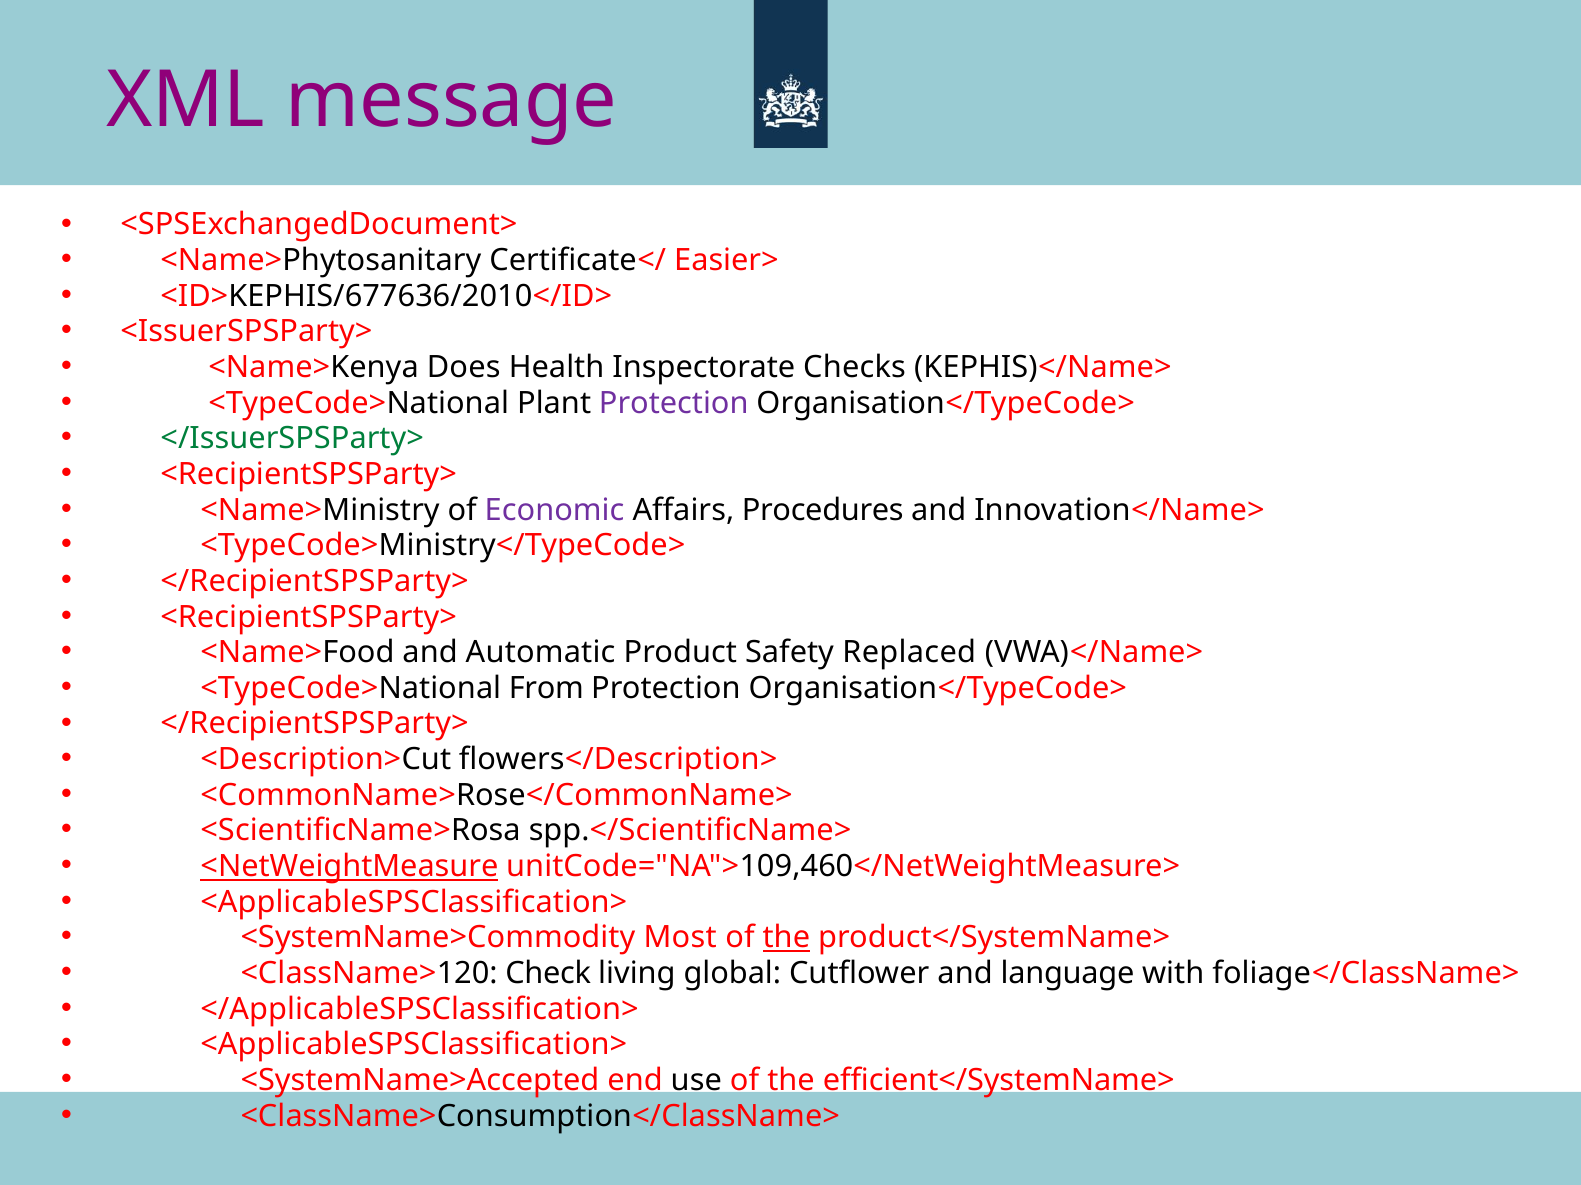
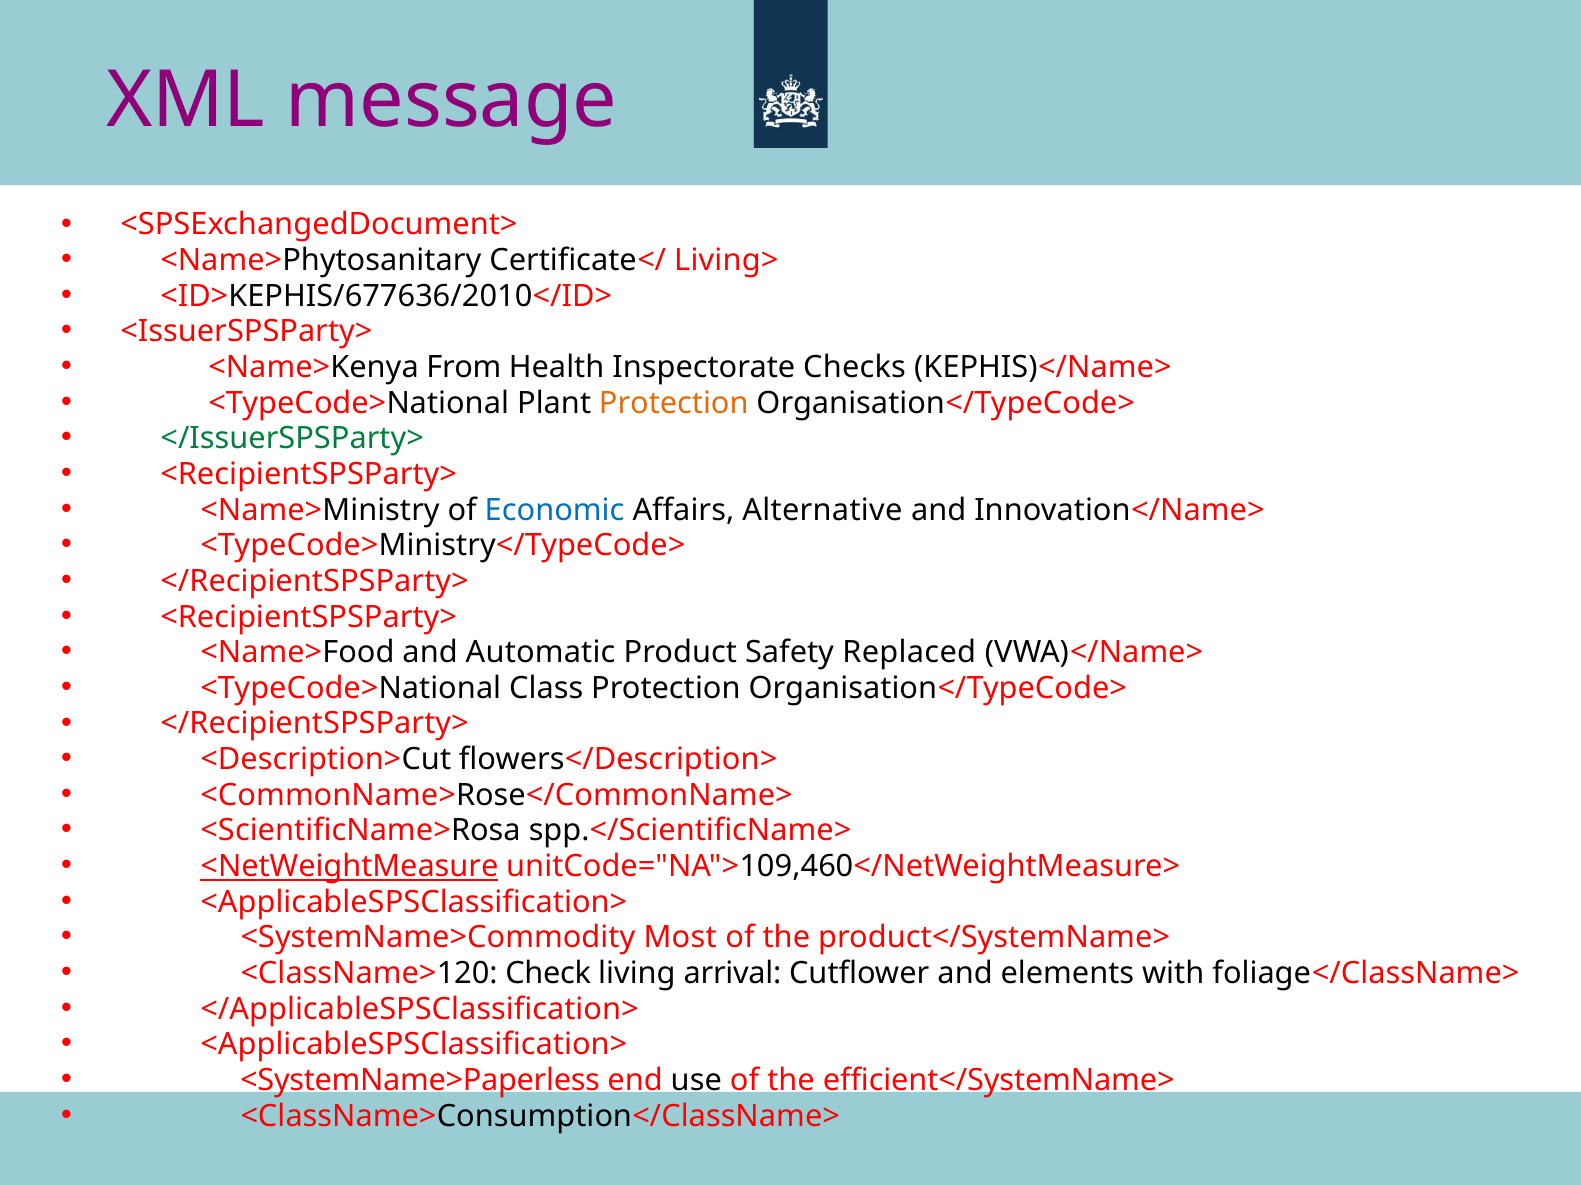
Easier>: Easier> -> Living> (726, 261)
Does: Does -> From (464, 368)
Protection colour: purple -> orange (674, 403)
Economic colour: purple -> blue (555, 510)
Procedures: Procedures -> Alternative (822, 510)
From: From -> Class (546, 689)
the underline: present -> none (786, 938)
global: global -> arrival (732, 974)
language: language -> elements (1067, 974)
<SystemName>Accepted: <SystemName>Accepted -> <SystemName>Paperless (420, 1081)
